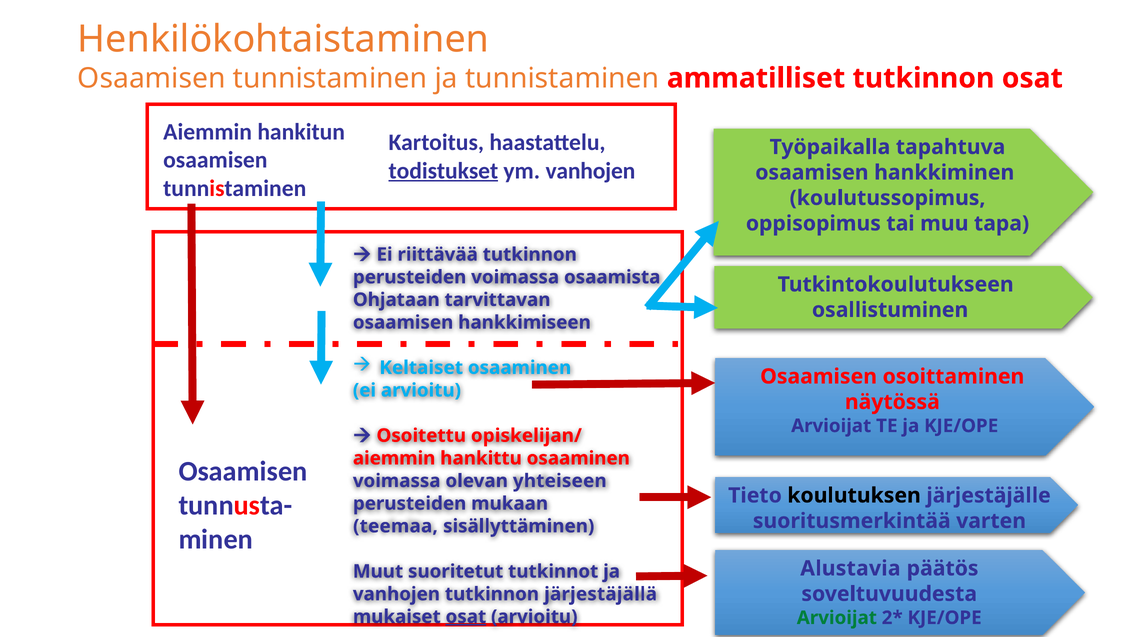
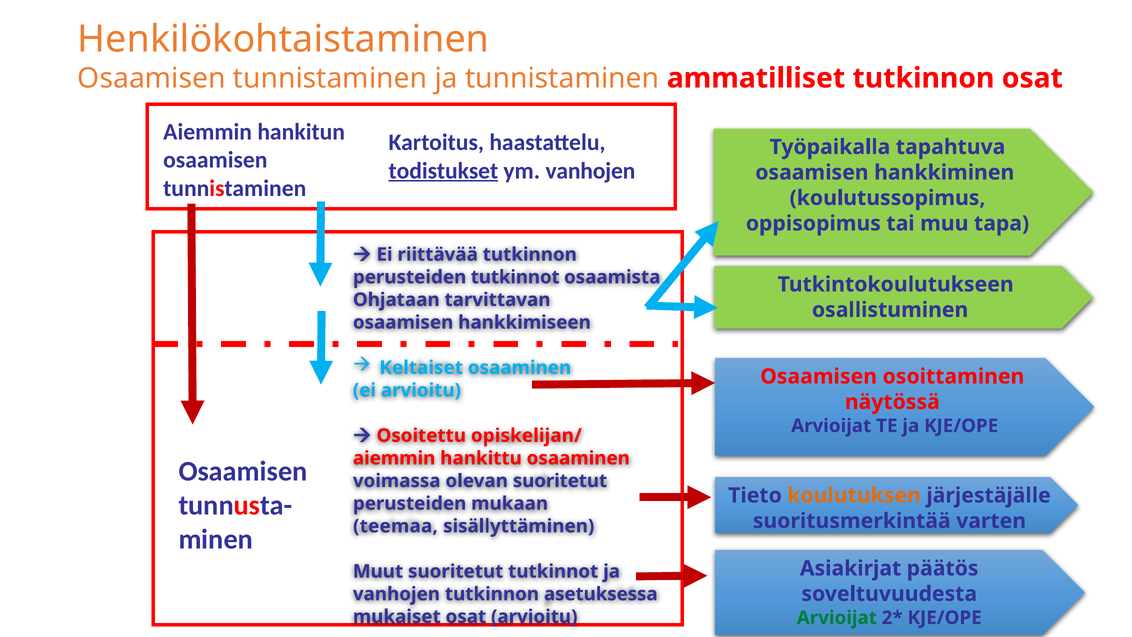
perusteiden voimassa: voimassa -> tutkinnot (515, 277)
olevan yhteiseen: yhteiseen -> suoritetut (560, 481)
koulutuksen colour: black -> orange (854, 495)
Alustavia: Alustavia -> Asiakirjat (851, 568)
järjestäjällä: järjestäjällä -> asetuksessa (601, 594)
osat underline: present -> none (466, 616)
